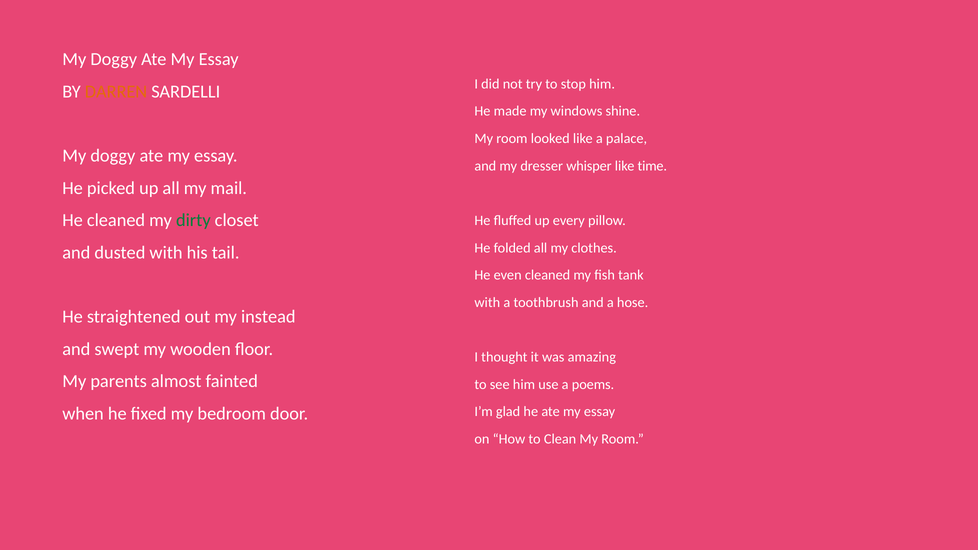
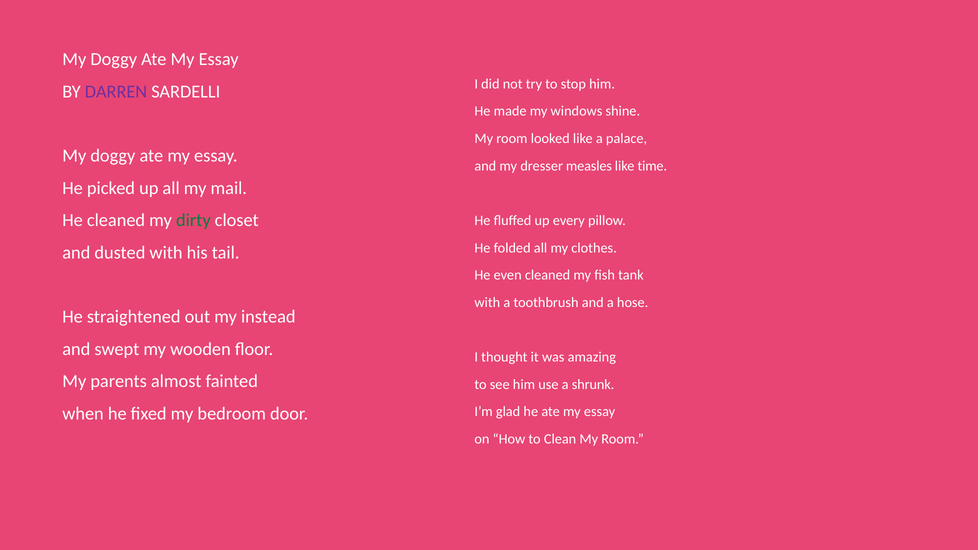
DARREN colour: orange -> purple (116, 92)
whisper: whisper -> measles (589, 166)
poems: poems -> shrunk (593, 384)
